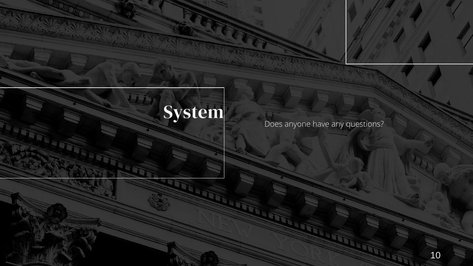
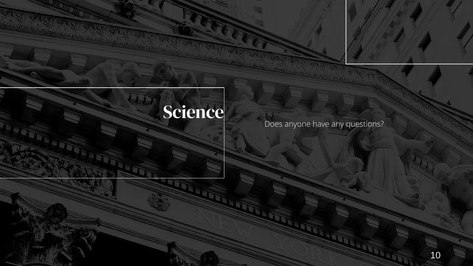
System: System -> Science (194, 112)
